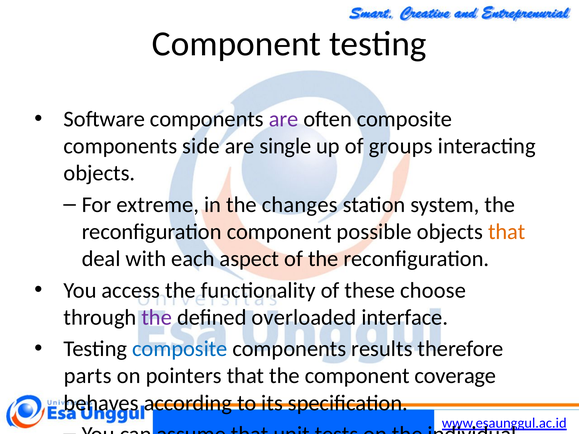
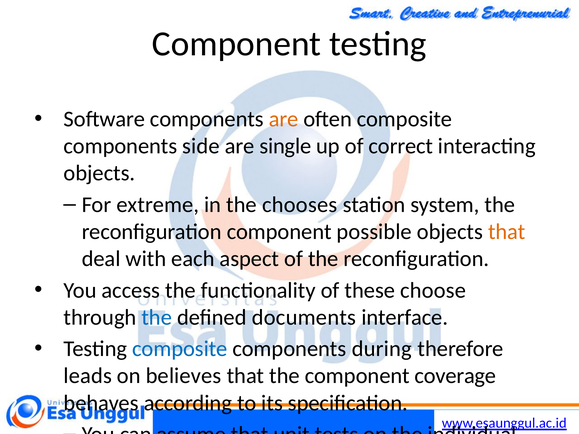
are colour: purple -> orange (284, 119)
groups: groups -> correct (401, 146)
changes: changes -> chooses (300, 205)
the colour: purple -> blue (157, 318)
overloaded: overloaded -> documents (304, 318)
results: results -> during (382, 349)
parts: parts -> leads (88, 376)
pointers: pointers -> believes (184, 376)
